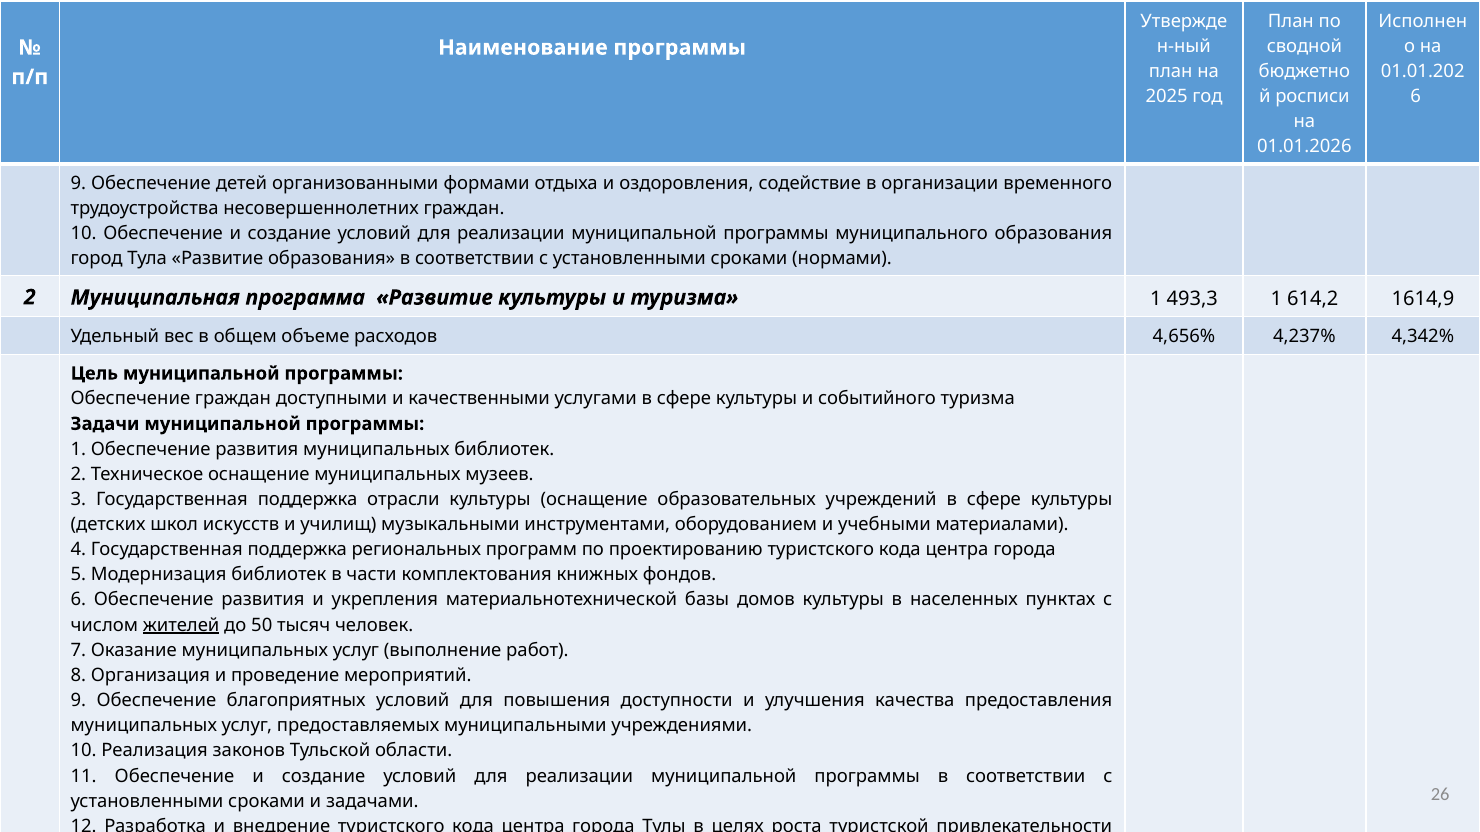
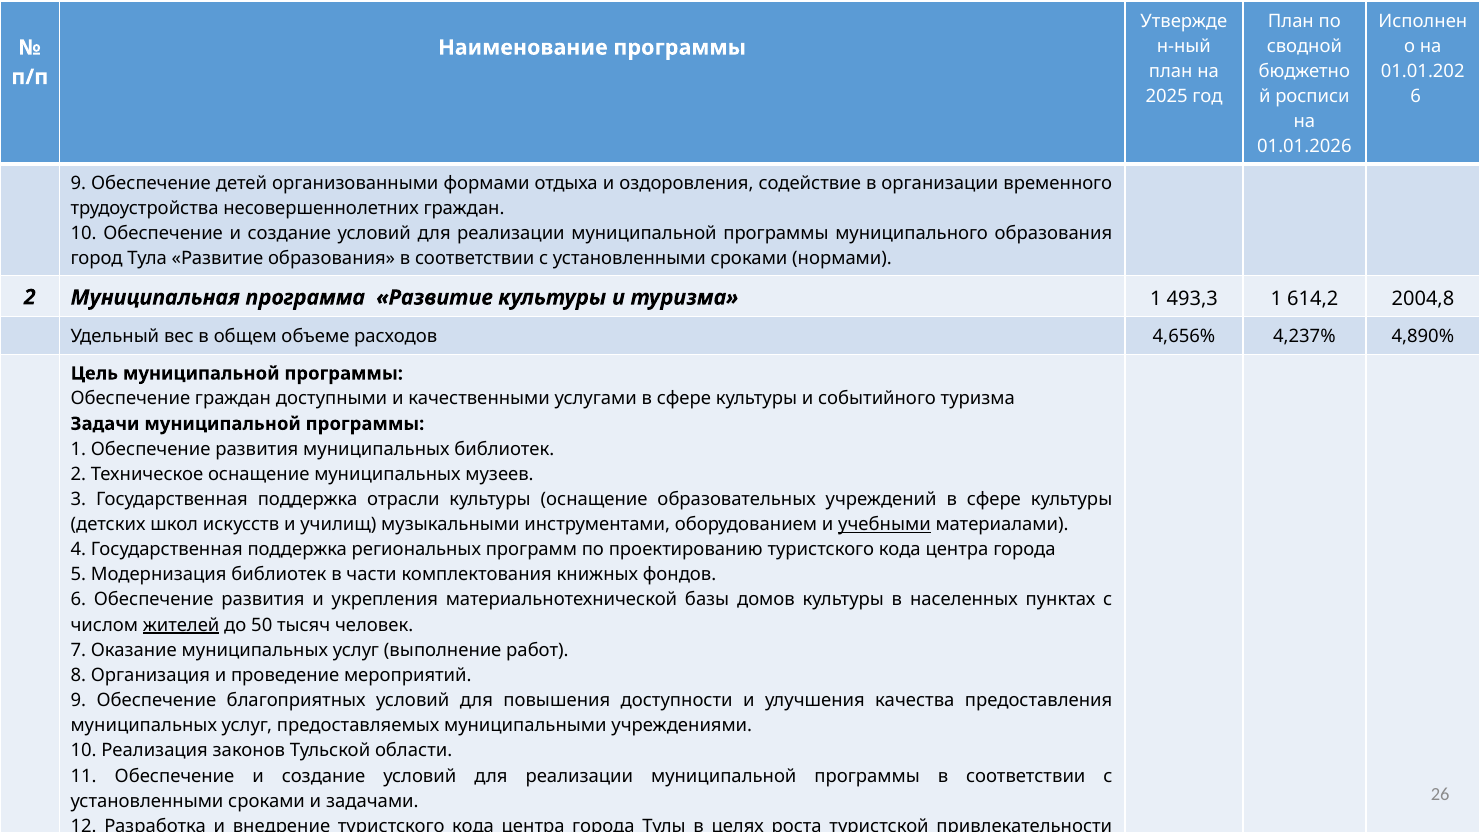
1614,9: 1614,9 -> 2004,8 (1423, 299)
4,342%: 4,342% -> 4,890% (1423, 337)
учебными underline: none -> present (884, 525)
